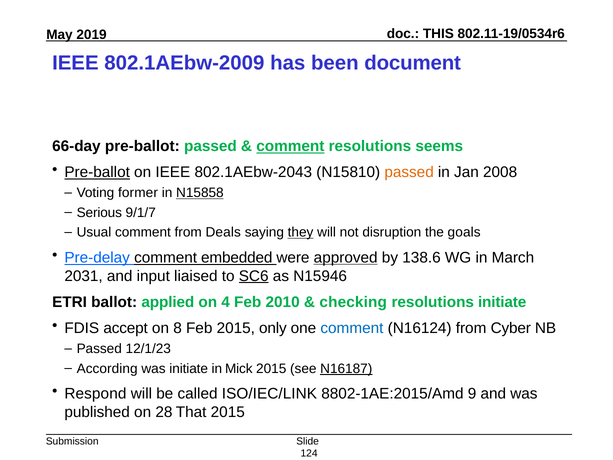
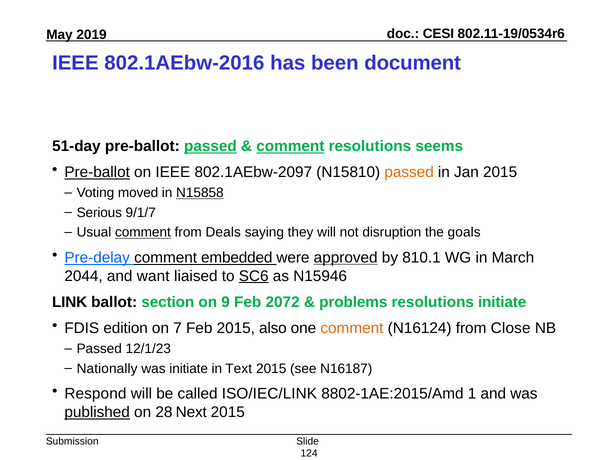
THIS: THIS -> CESI (438, 34)
802.1AEbw-2009: 802.1AEbw-2009 -> 802.1AEbw-2016 (184, 63)
66-day: 66-day -> 51-day (76, 146)
passed underline: none -> present (210, 146)
802.1AEbw-2043: 802.1AEbw-2043 -> 802.1AEbw-2097 (253, 172)
Jan 2008: 2008 -> 2015 (500, 172)
former: former -> moved (138, 193)
comment underline: none -> present (143, 232)
they underline: present -> none (301, 232)
138.6: 138.6 -> 810.1 (422, 258)
2031: 2031 -> 2044 (84, 276)
input: input -> want (153, 276)
ETRI: ETRI -> LINK (70, 302)
applied: applied -> section (168, 302)
4: 4 -> 9 (226, 302)
2010: 2010 -> 2072 (283, 302)
checking: checking -> problems (353, 302)
accept: accept -> edition (126, 328)
8: 8 -> 7 (178, 328)
only: only -> also (273, 328)
comment colour: blue -> orange (352, 328)
Cyber: Cyber -> Close (511, 328)
According: According -> Nationally (107, 368)
Mick: Mick -> Text (239, 368)
N16187 underline: present -> none (346, 368)
9: 9 -> 1 (472, 394)
published underline: none -> present (97, 412)
That: That -> Next (191, 412)
